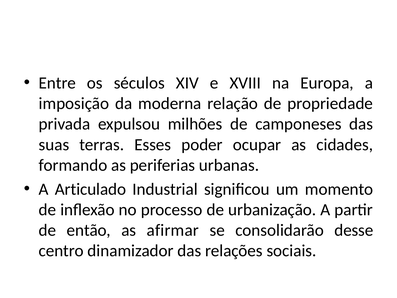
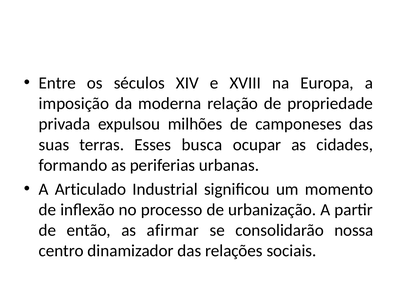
poder: poder -> busca (202, 144)
desse: desse -> nossa (354, 230)
